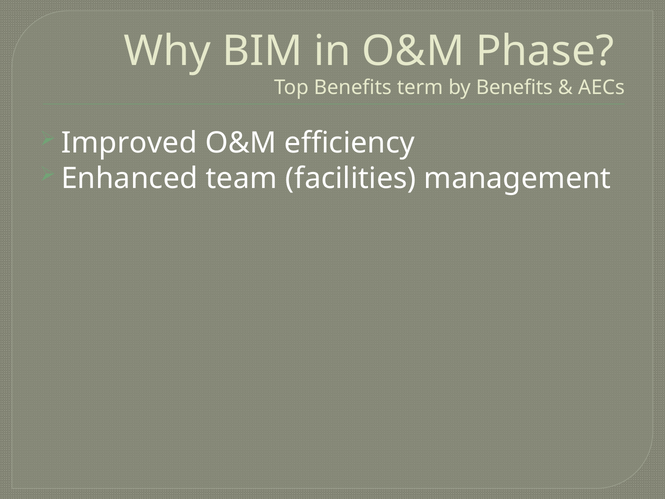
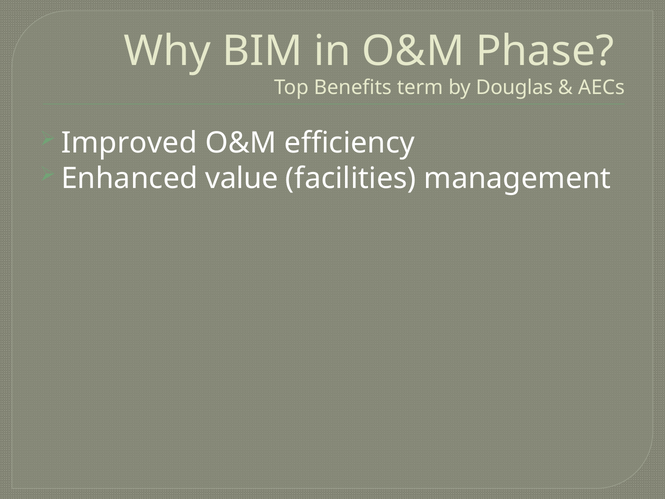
by Benefits: Benefits -> Douglas (514, 87)
team: team -> value (242, 178)
